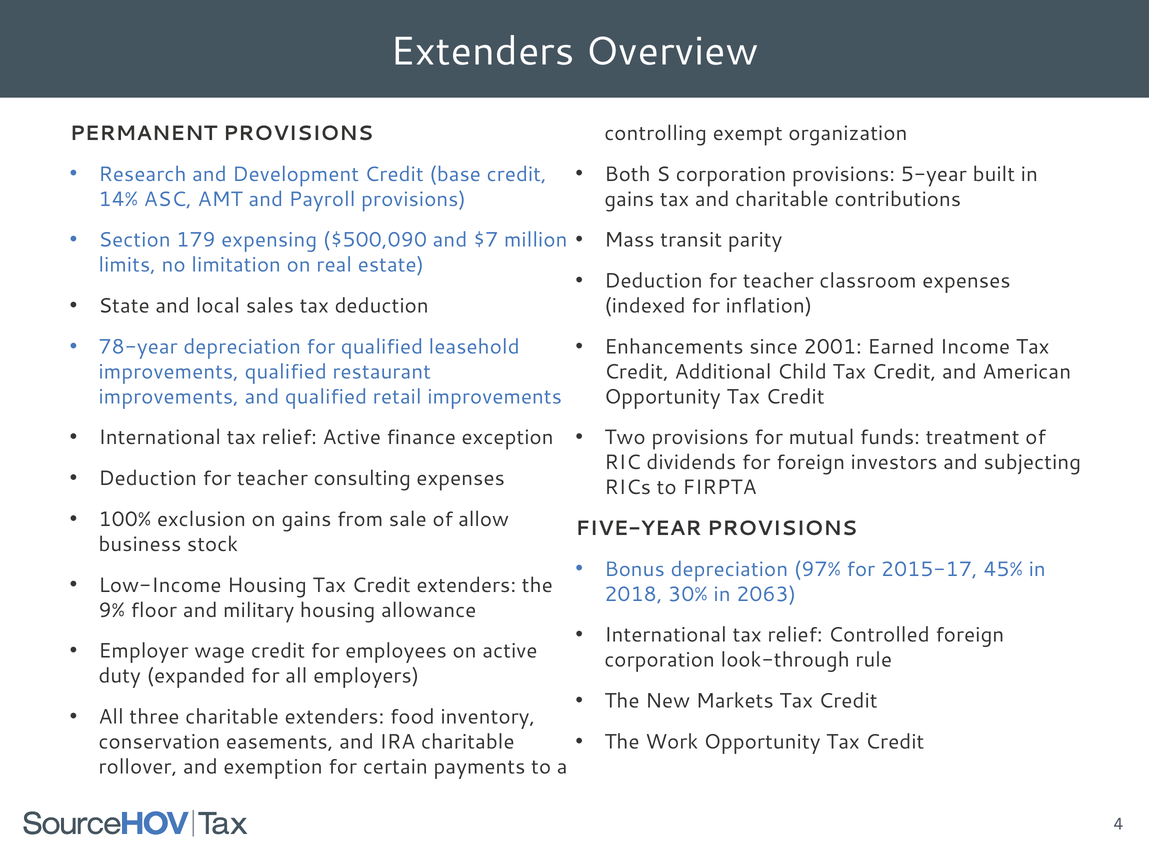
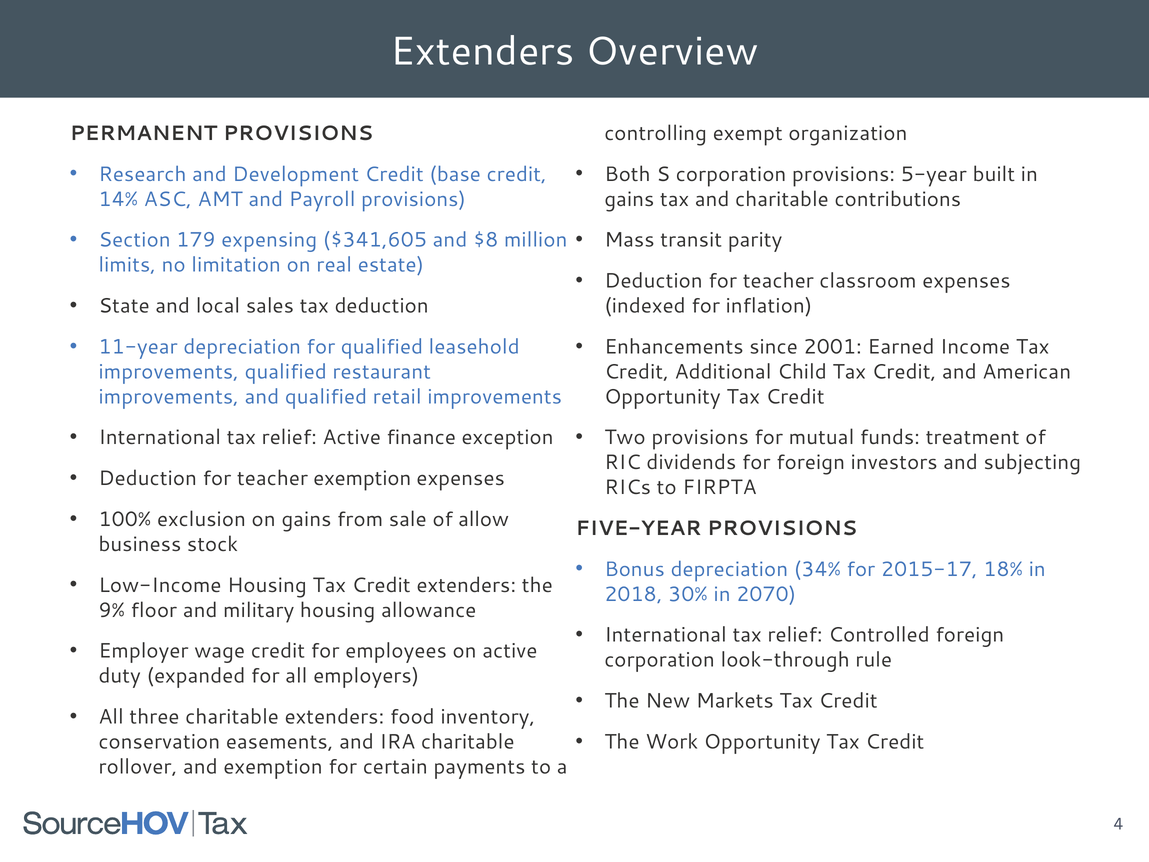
$500,090: $500,090 -> $341,605 (375, 240)
$7: $7 -> $8 (486, 240)
78-year: 78-year -> 11-year (138, 347)
teacher consulting: consulting -> exemption (362, 478)
97%: 97% -> 34% (817, 569)
45%: 45% -> 18% (1003, 569)
2063: 2063 -> 2070 (766, 594)
